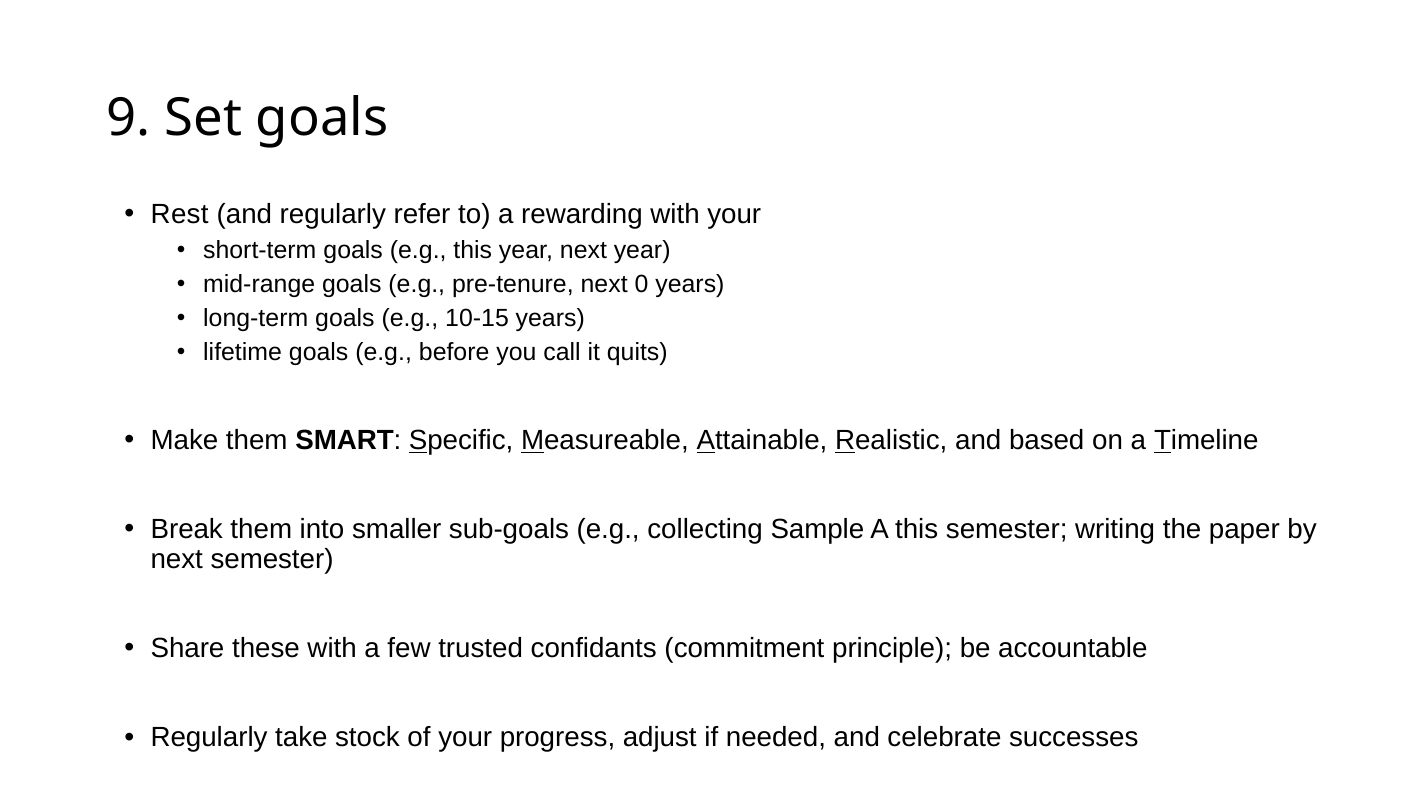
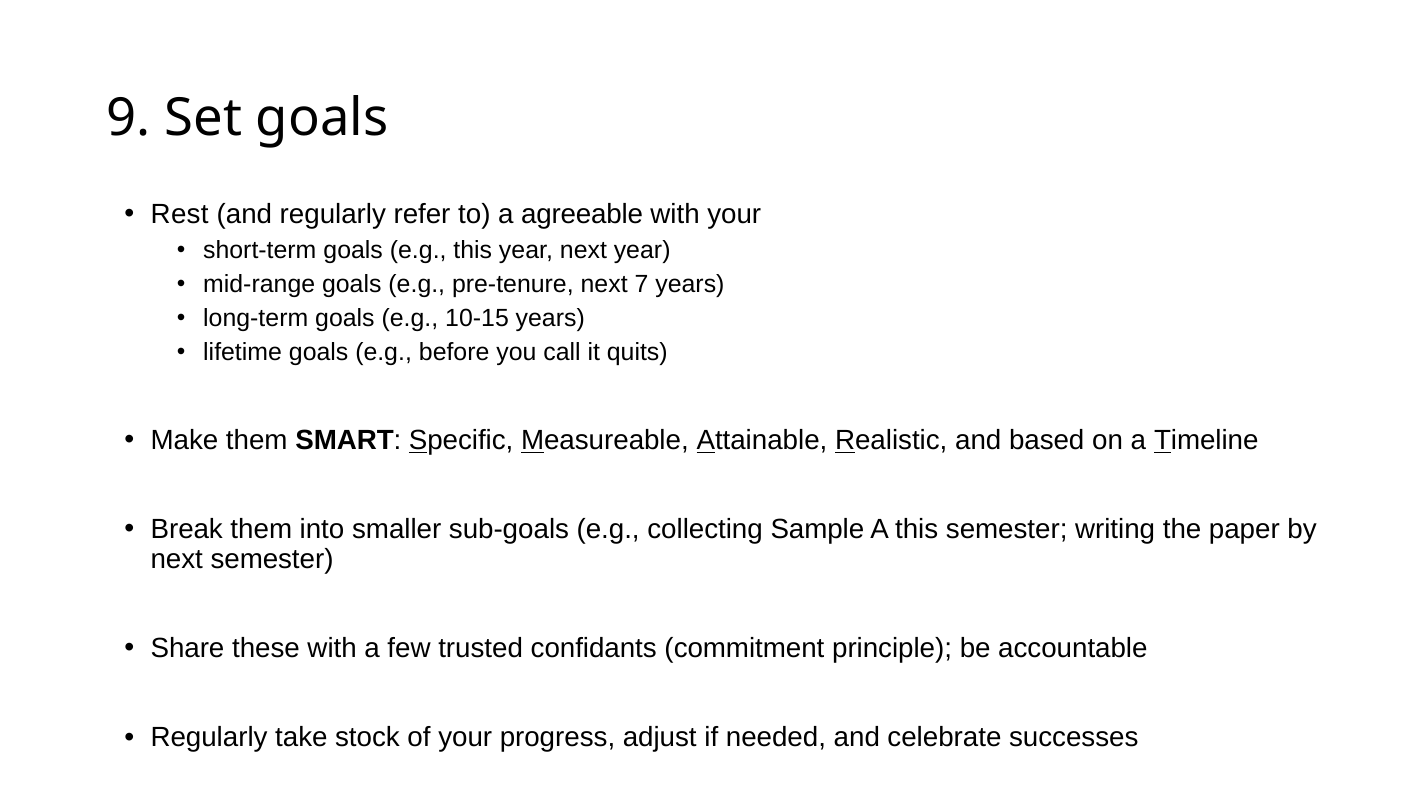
rewarding: rewarding -> agreeable (582, 215)
0: 0 -> 7 (641, 284)
